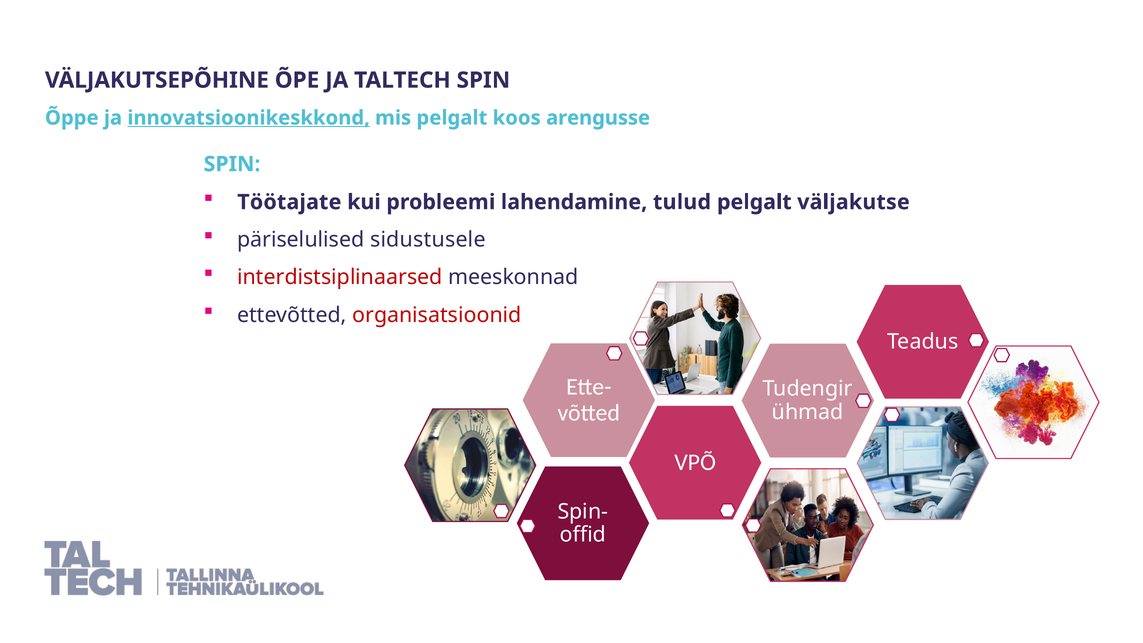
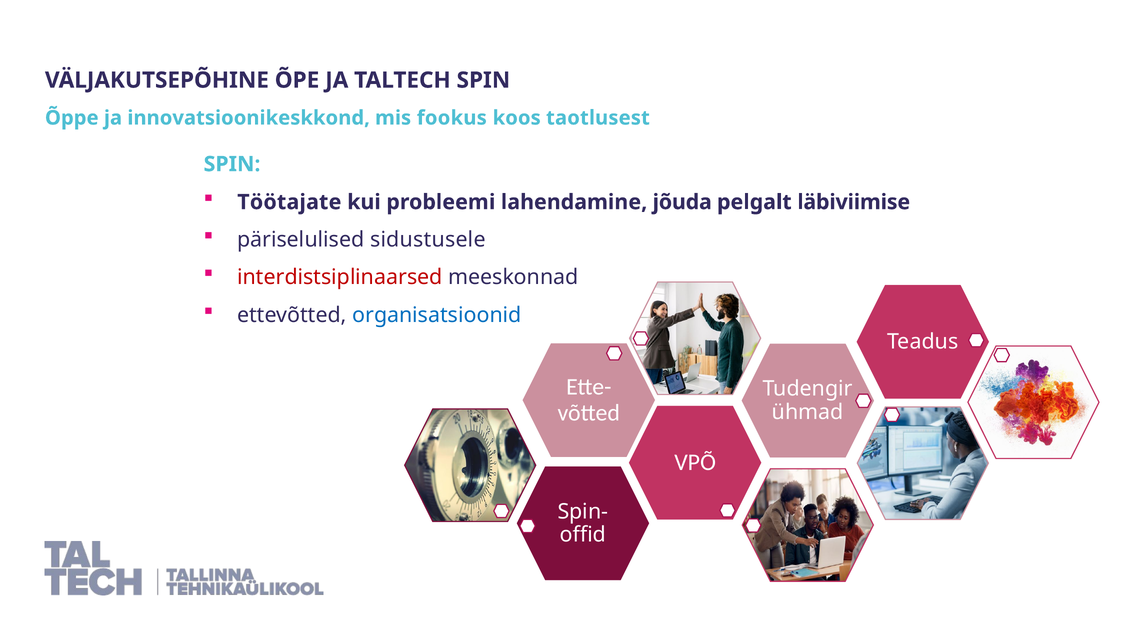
innovatsioonikeskkond underline: present -> none (249, 118)
mis pelgalt: pelgalt -> fookus (452, 118)
arengusse: arengusse -> taotlusest (598, 118)
tulud: tulud -> jõuda (682, 202)
väljakutse: väljakutse -> läbiviimise (854, 202)
organisatsioonid colour: red -> blue (437, 315)
